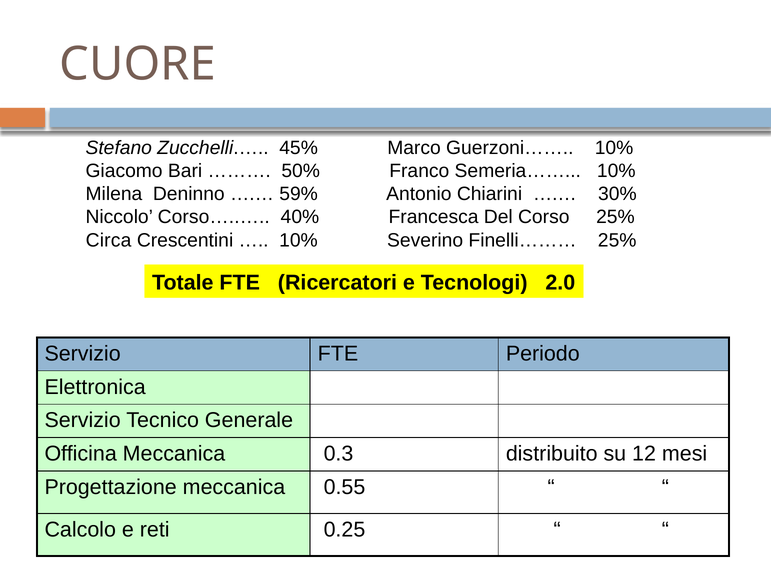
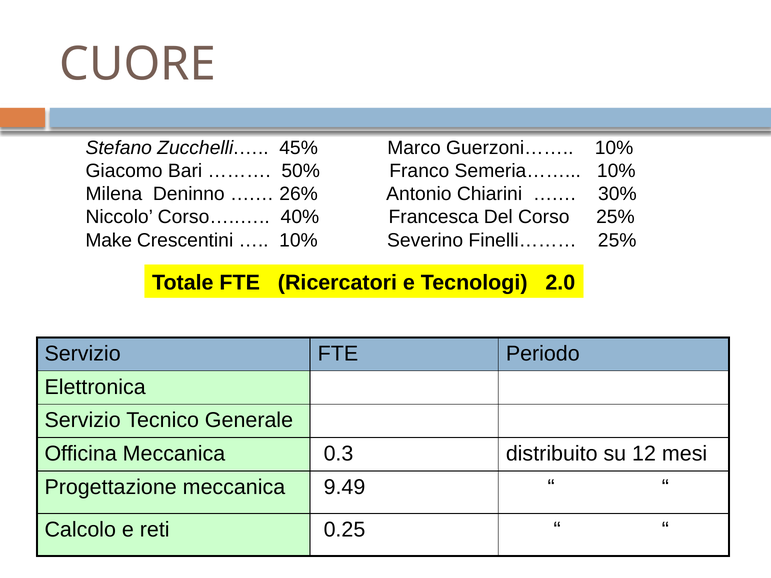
59%: 59% -> 26% (299, 194)
Circa: Circa -> Make (109, 240)
0.55: 0.55 -> 9.49 (344, 487)
